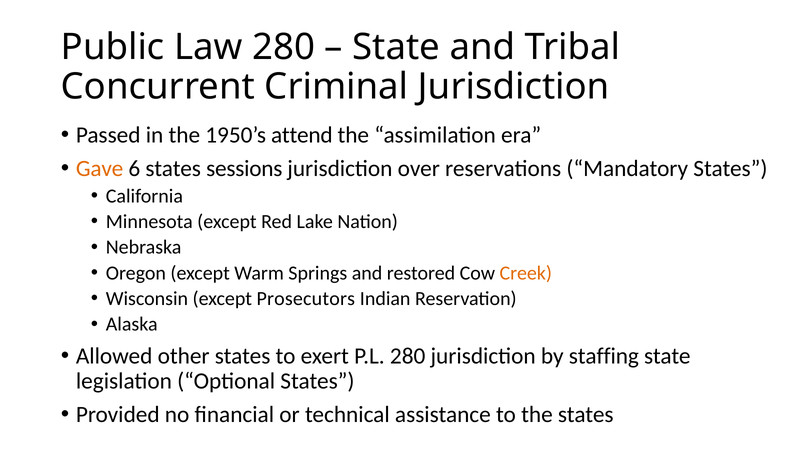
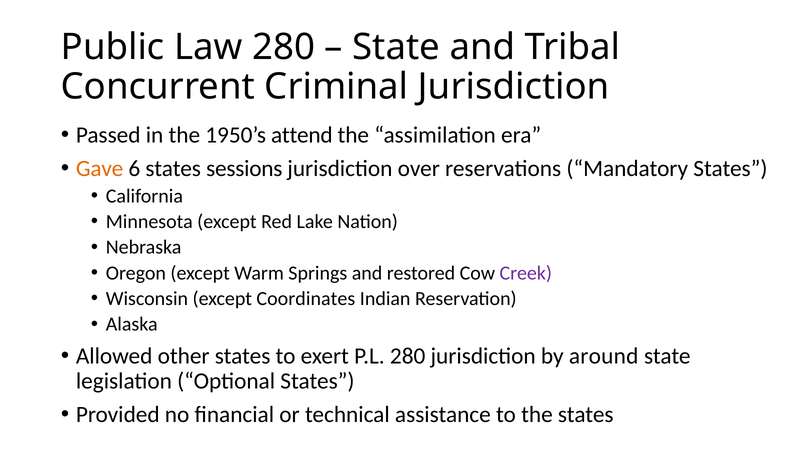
Creek colour: orange -> purple (526, 273)
Prosecutors: Prosecutors -> Coordinates (306, 299)
staffing: staffing -> around (604, 356)
